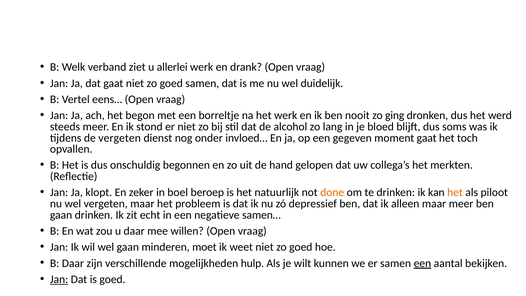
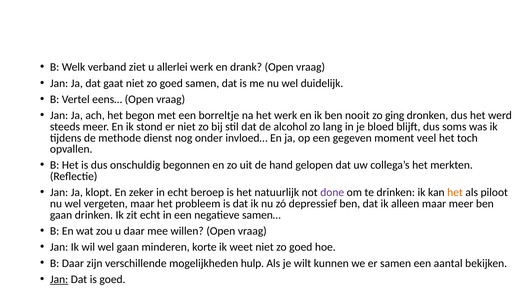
de vergeten: vergeten -> methode (120, 138)
moment gaat: gaat -> veel (427, 138)
in boel: boel -> echt (178, 192)
done colour: orange -> purple (332, 192)
moet: moet -> korte (204, 247)
een underline: present -> none (422, 263)
